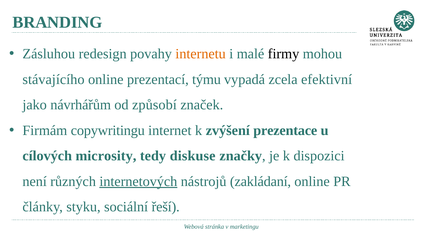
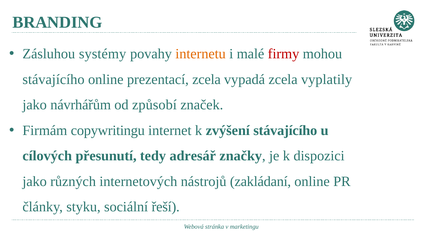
redesign: redesign -> systémy (103, 54)
firmy colour: black -> red (284, 54)
prezentací týmu: týmu -> zcela (206, 79)
efektivní: efektivní -> vyplatily (327, 79)
zvýšení prezentace: prezentace -> stávajícího (285, 130)
microsity: microsity -> přesunutí (106, 156)
diskuse: diskuse -> adresář (193, 156)
není: není -> jako (35, 181)
internetových underline: present -> none (138, 181)
